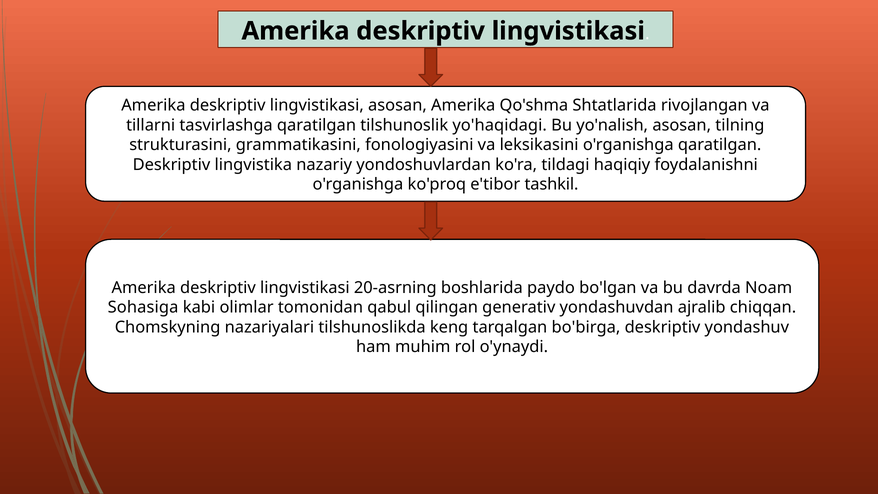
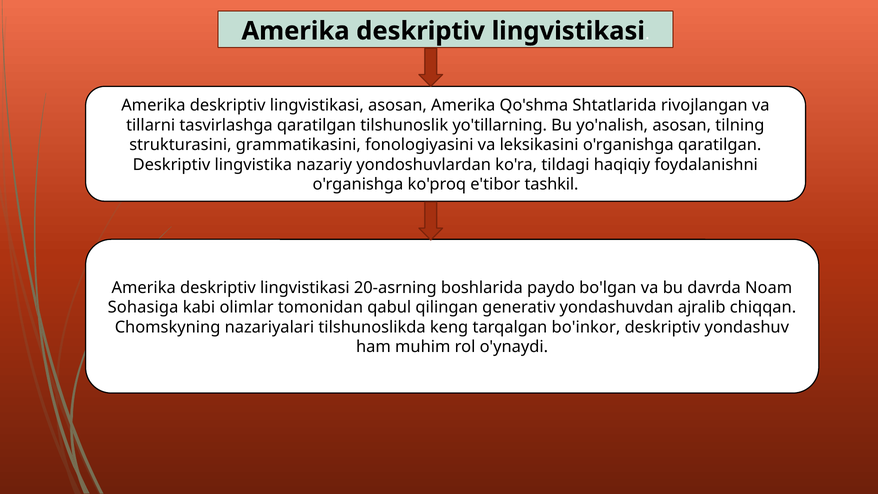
yo'haqidagi: yo'haqidagi -> yo'tillarning (500, 125)
bo'birga: bo'birga -> bo'inkor (586, 327)
